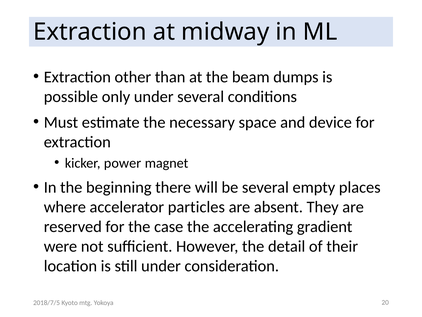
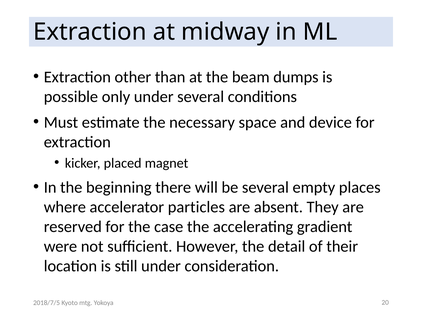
power: power -> placed (123, 163)
